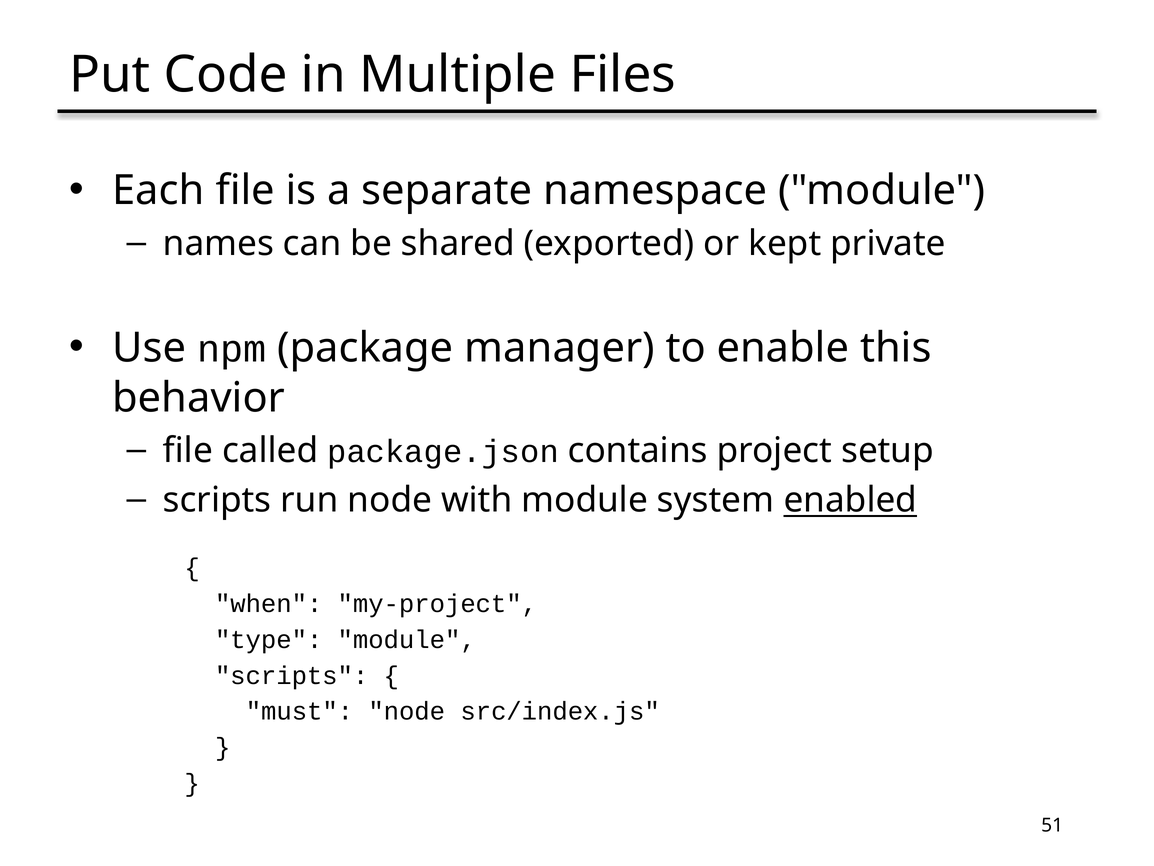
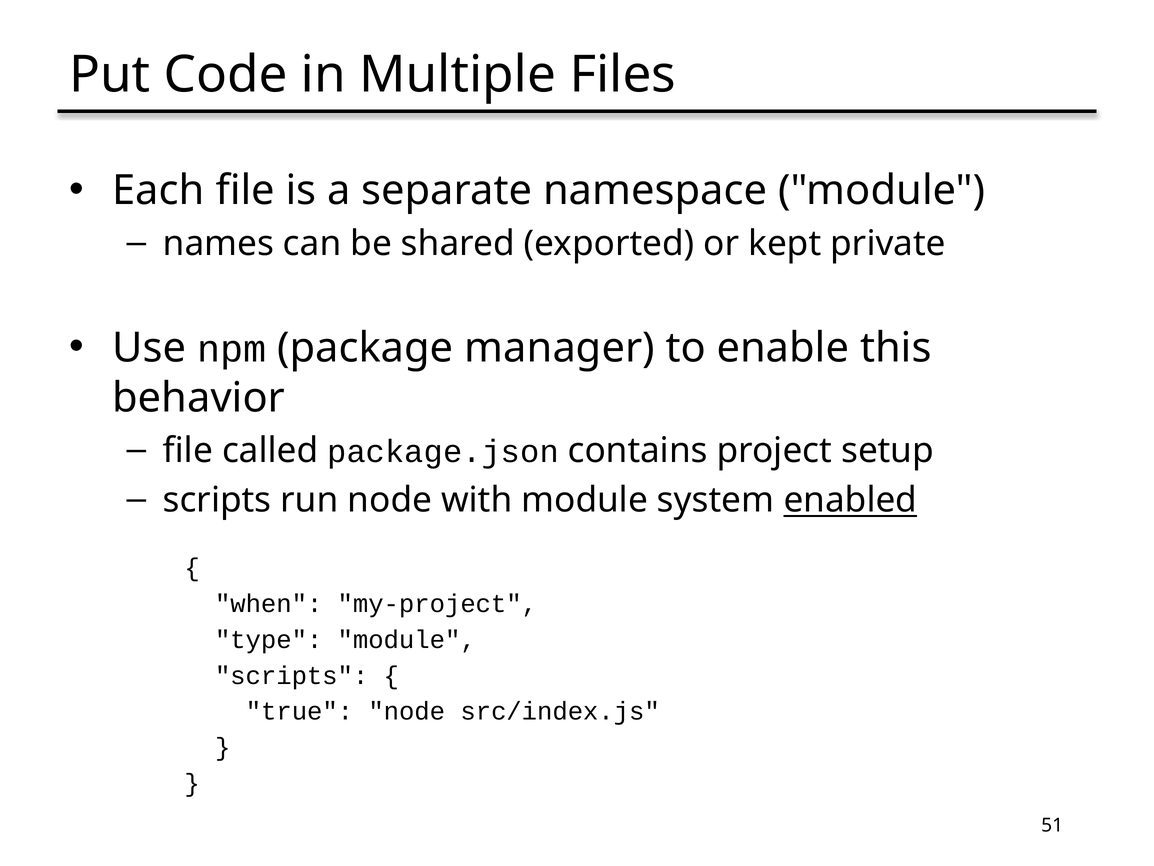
must: must -> true (299, 711)
